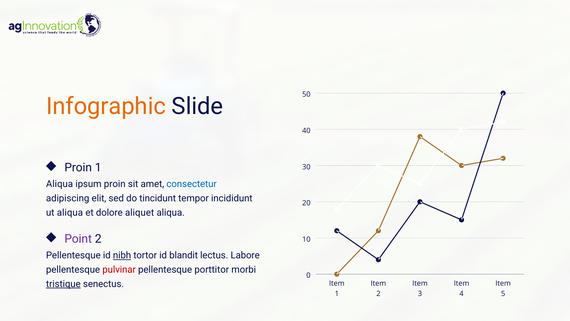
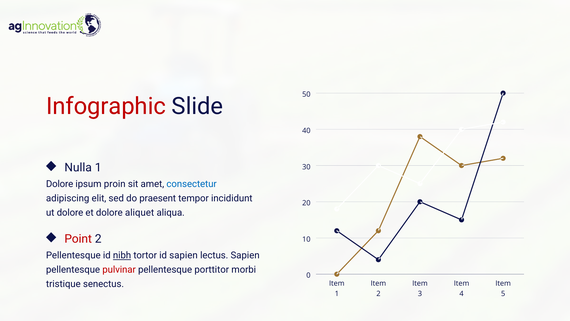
Infographic colour: orange -> red (106, 106)
Proin: Proin -> Nulla (78, 167)
Aliqua: Aliqua -> Dolore (60, 184)
tincidunt: tincidunt -> praesent (158, 198)
ut aliqua: aliqua -> dolore (70, 212)
Point colour: purple -> red (78, 239)
id blandit: blandit -> sapien (184, 255)
lectus Labore: Labore -> Sapien (245, 255)
tristique underline: present -> none (63, 284)
